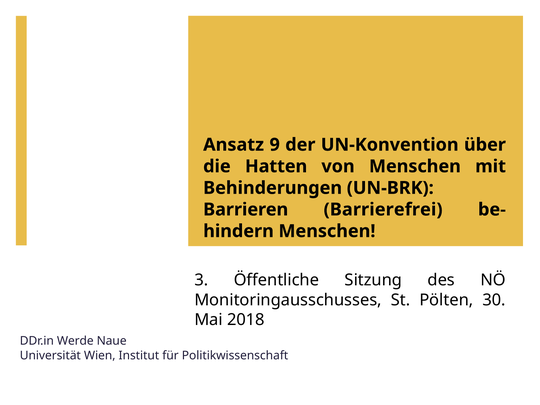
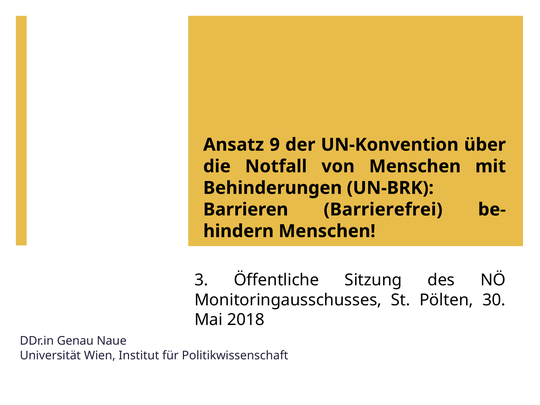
Hatten: Hatten -> Notfall (276, 166)
Werde: Werde -> Genau (75, 341)
